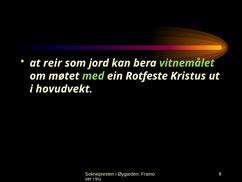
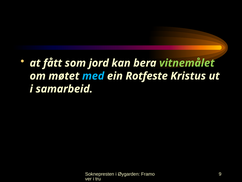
reir: reir -> fått (53, 63)
med colour: light green -> light blue (93, 76)
hovudvekt: hovudvekt -> samarbeid (64, 89)
